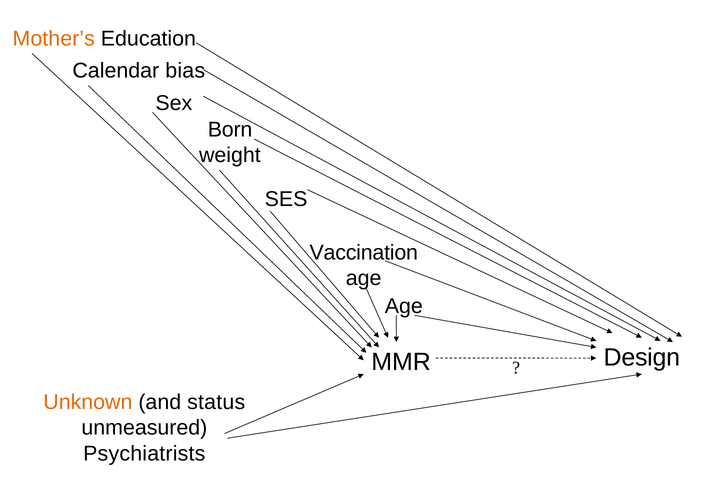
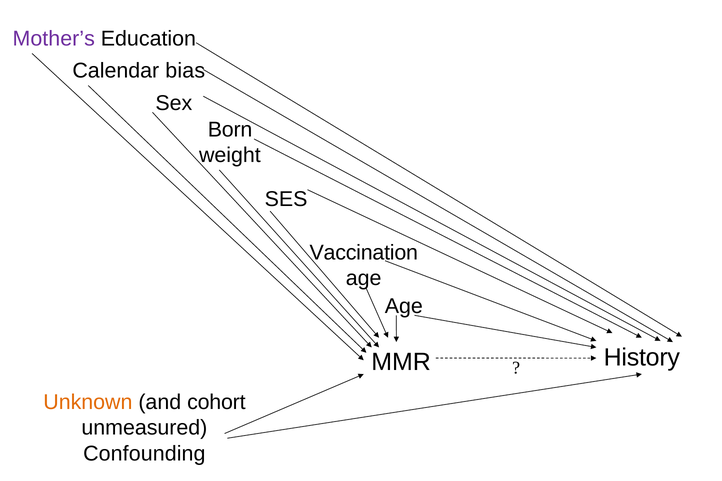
Mother’s colour: orange -> purple (54, 39)
Design: Design -> History (642, 358)
status: status -> cohort (216, 403)
Psychiatrists: Psychiatrists -> Confounding (144, 454)
